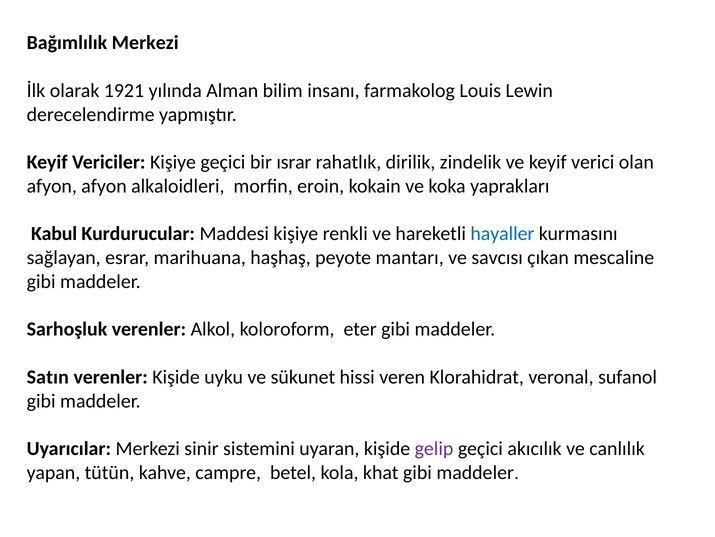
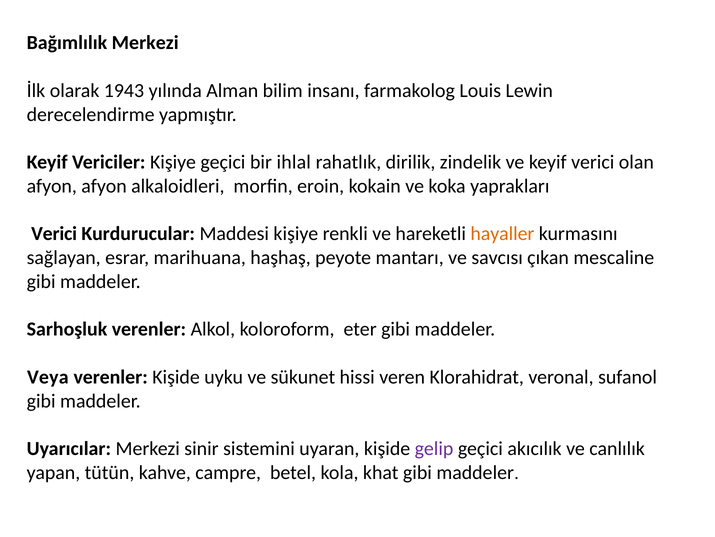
1921: 1921 -> 1943 (124, 91)
ısrar: ısrar -> ihlal (294, 162)
Kabul: Kabul -> Verici (54, 234)
hayaller colour: blue -> orange (502, 234)
Satın: Satın -> Veya (48, 377)
